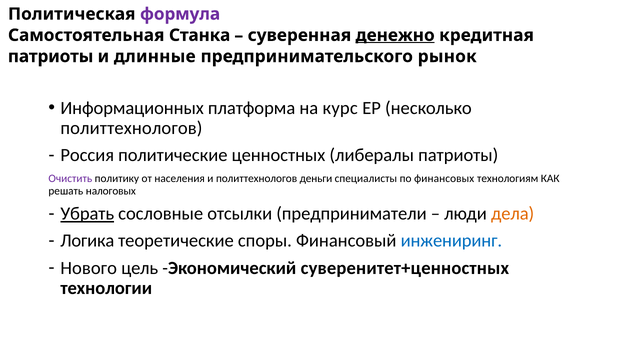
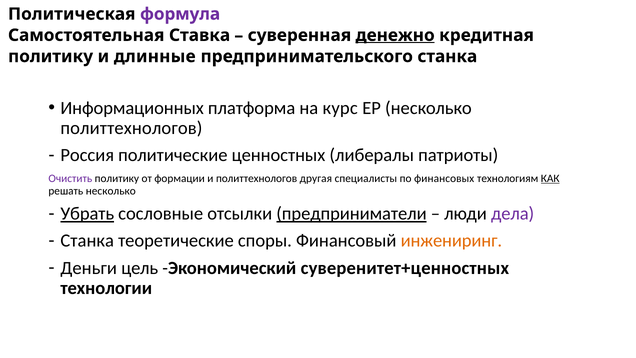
Станка: Станка -> Ставка (200, 35)
патриоты: патриоты -> политику (51, 56)
предпринимательского рынок: рынок -> станка (447, 56)
населения: населения -> формации (180, 178)
деньги: деньги -> другая (316, 178)
КАК underline: none -> present (550, 178)
решать налоговых: налоговых -> несколько (111, 191)
предприниматели underline: none -> present (351, 214)
дела colour: orange -> purple (513, 214)
Логика: Логика -> Станка (87, 241)
инжениринг colour: blue -> orange (451, 241)
Нового: Нового -> Деньги (89, 268)
